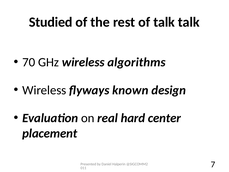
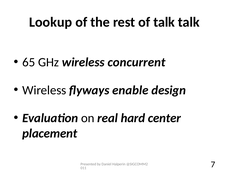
Studied: Studied -> Lookup (51, 22)
70: 70 -> 65 (29, 62)
algorithms: algorithms -> concurrent (137, 62)
known: known -> enable (130, 90)
